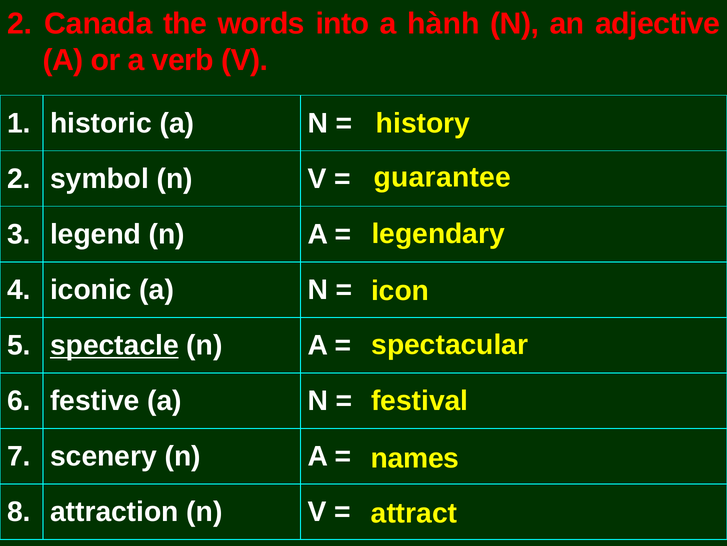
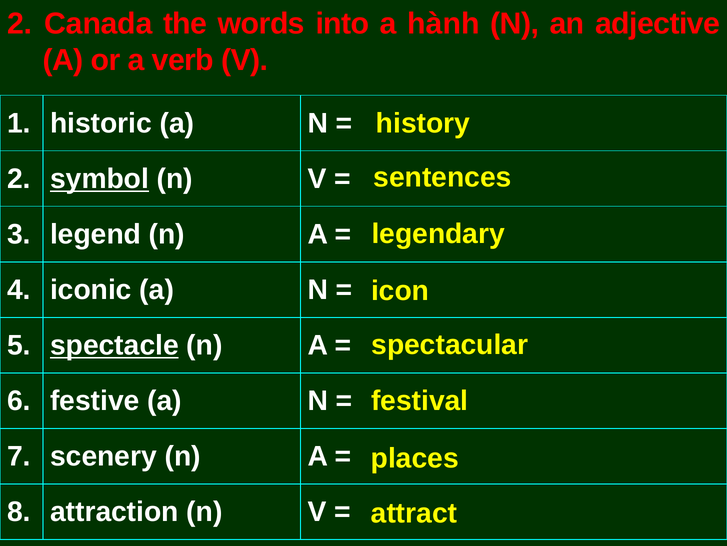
guarantee: guarantee -> sentences (443, 177)
symbol underline: none -> present (100, 179)
names: names -> places (415, 458)
